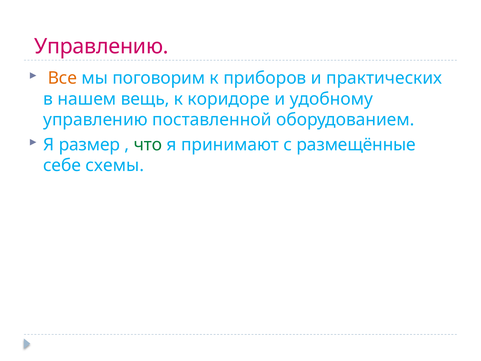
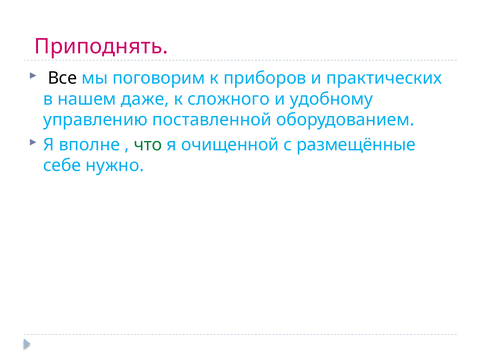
Управлению: Управлению -> Приподнять (101, 46)
Все colour: orange -> black (62, 78)
вещь: вещь -> даже (145, 99)
коридоре: коридоре -> сложного (229, 99)
размер: размер -> вполне (89, 145)
принимают: принимают -> очищенной (230, 145)
схемы: схемы -> нужно (115, 165)
